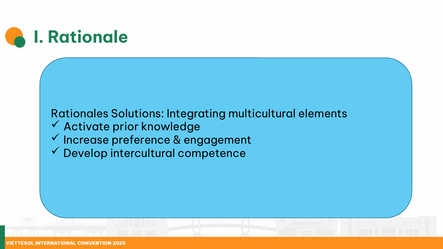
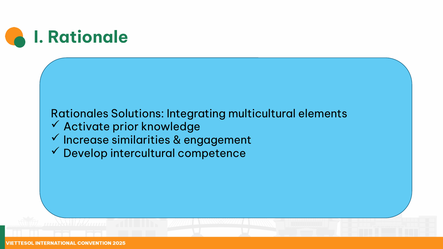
preference: preference -> similarities (141, 140)
